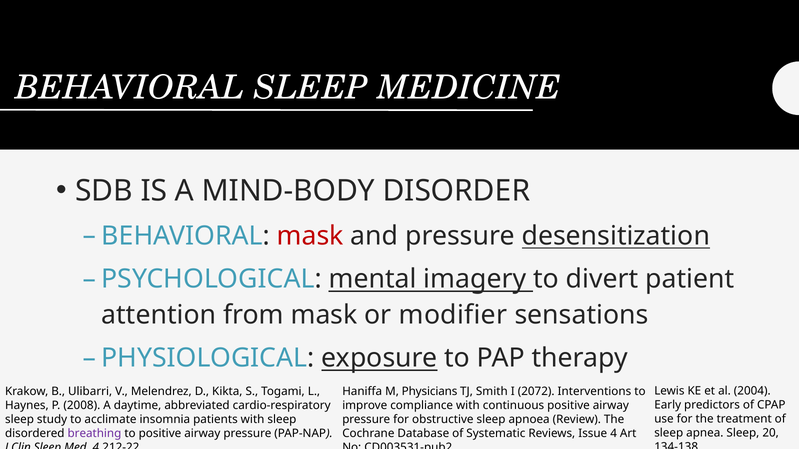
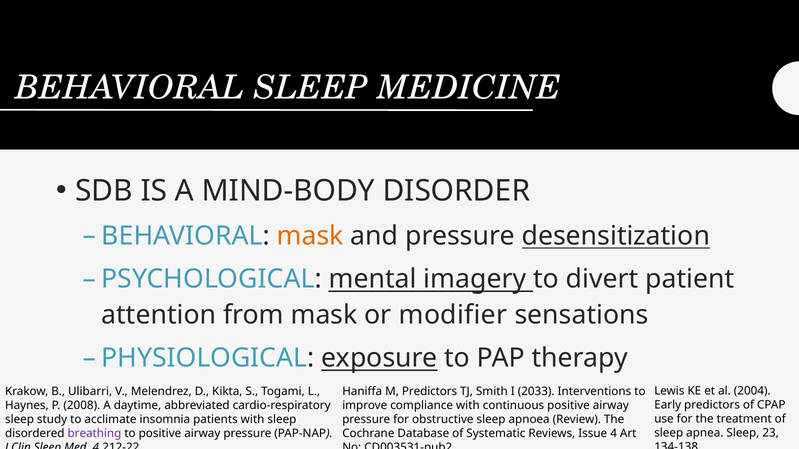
mask colour: red -> orange (310, 236)
M Physicians: Physicians -> Predictors (430, 392)
2072: 2072 -> 2033 (536, 392)
20: 20 -> 23 (771, 433)
